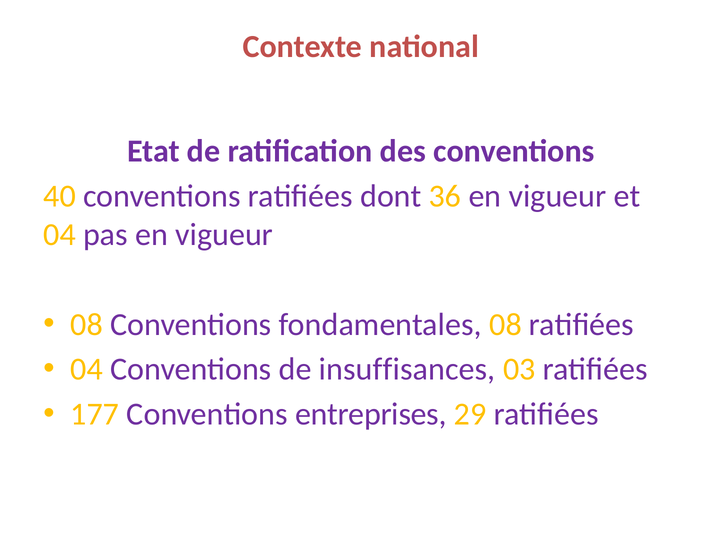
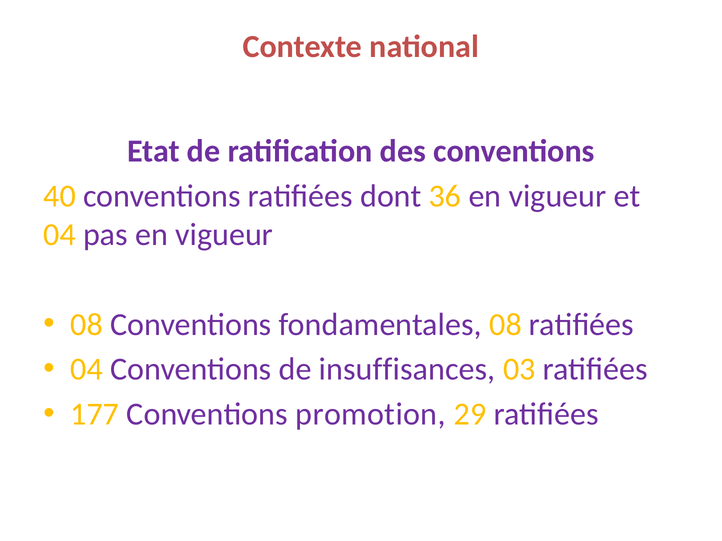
entreprises: entreprises -> promotion (371, 415)
